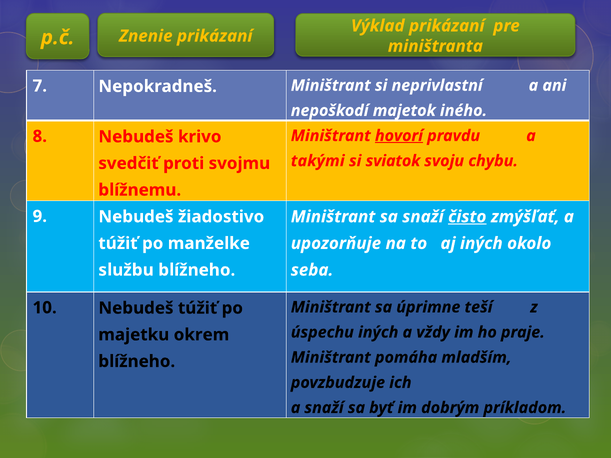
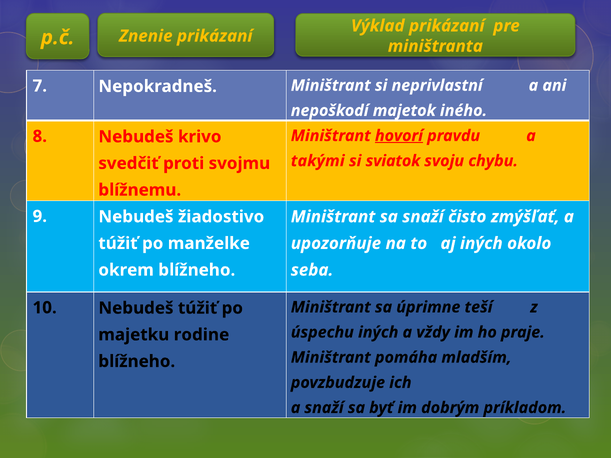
čisto underline: present -> none (467, 217)
službu: službu -> okrem (126, 270)
okrem: okrem -> rodine (201, 335)
